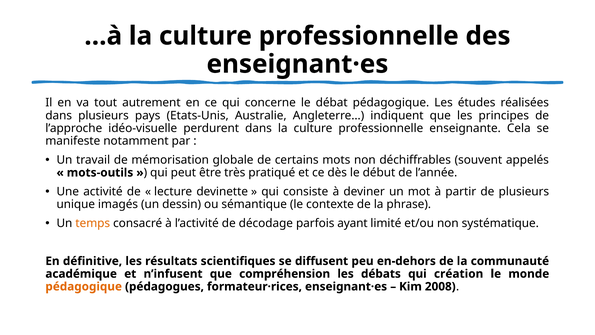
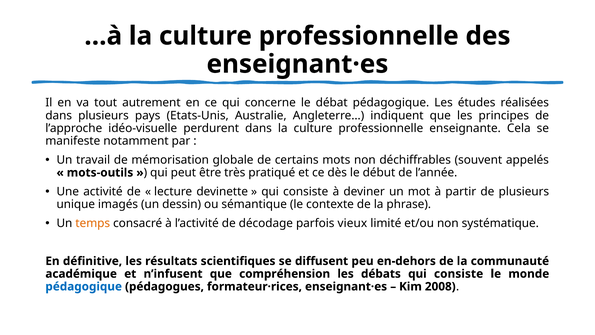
ayant: ayant -> vieux (352, 223)
débats qui création: création -> consiste (459, 274)
pédagogique colour: orange -> blue (84, 286)
